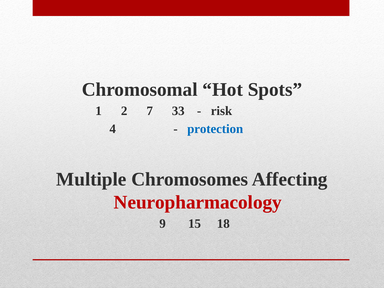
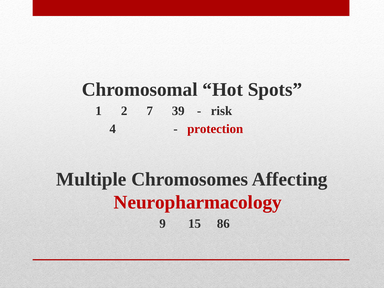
33: 33 -> 39 (178, 111)
protection colour: blue -> red (215, 129)
18: 18 -> 86 (223, 224)
